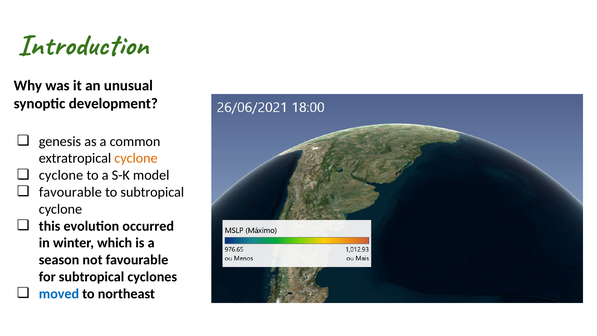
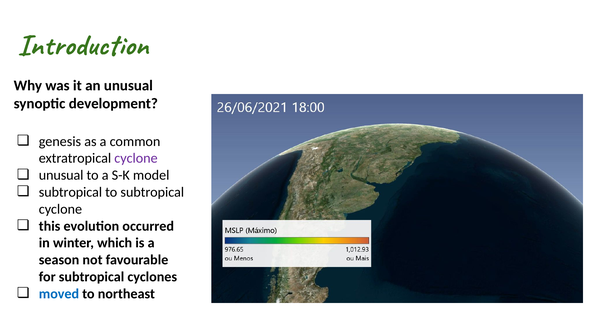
cyclone colour: orange -> purple (136, 158)
cyclone: cyclone -> unusual (61, 175)
favourable: favourable -> subtropical (70, 192)
